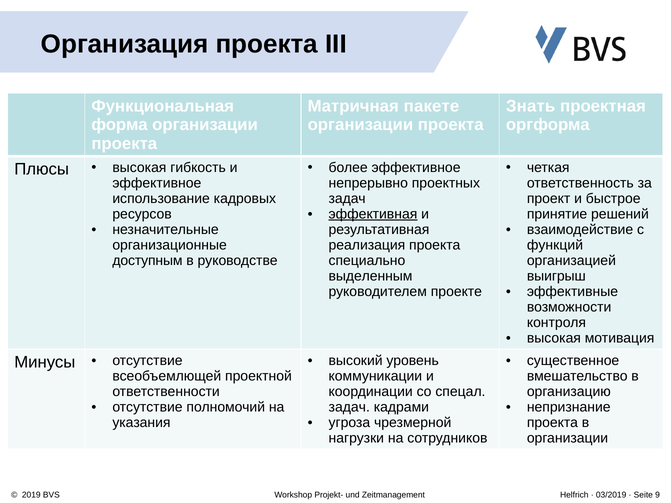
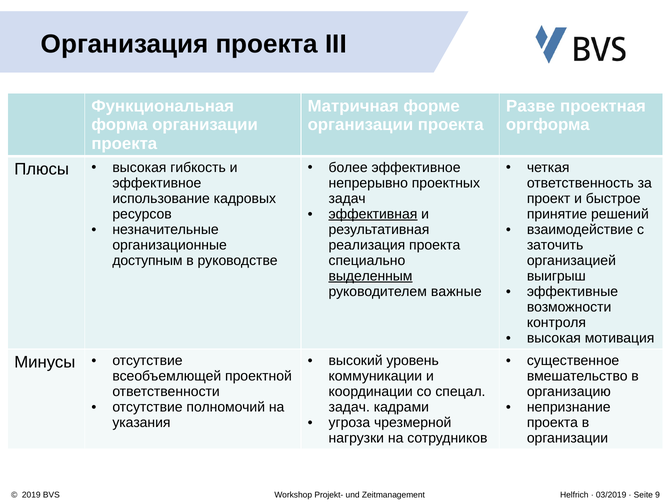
пакете: пакете -> форме (432, 106)
Знать: Знать -> Разве (531, 106)
функций: функций -> заточить (555, 245)
выделенным underline: none -> present (371, 276)
проекте: проекте -> важные (456, 292)
